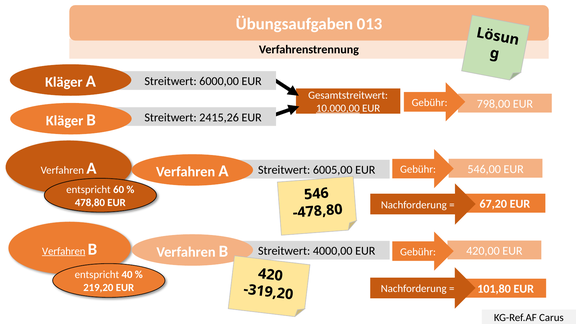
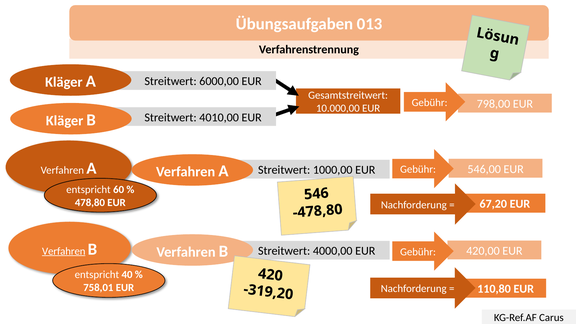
10.000,00 underline: present -> none (338, 108)
2415,26: 2415,26 -> 4010,00 (219, 117)
6005,00: 6005,00 -> 1000,00 (333, 170)
219,20: 219,20 -> 758,01 (98, 288)
101,80: 101,80 -> 110,80 (494, 289)
